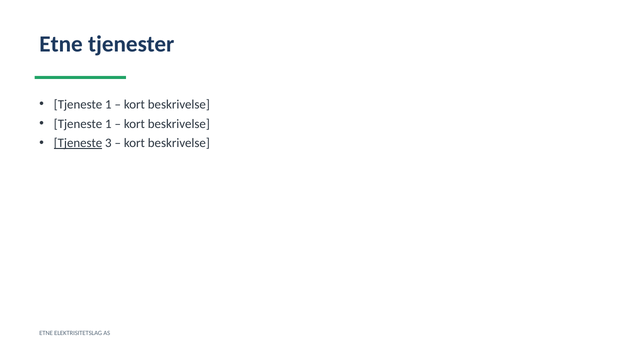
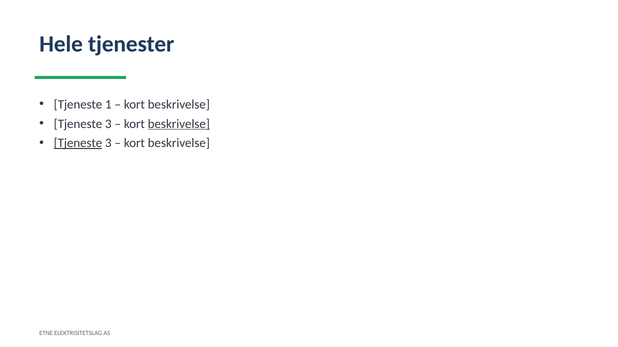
Etne: Etne -> Hele (61, 44)
1: 1 -> 3 (108, 124)
beskrivelse underline: none -> present (179, 124)
